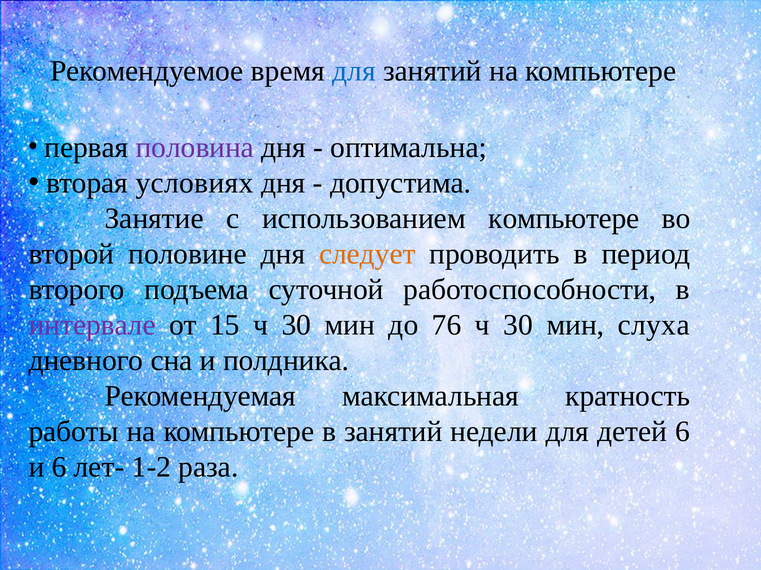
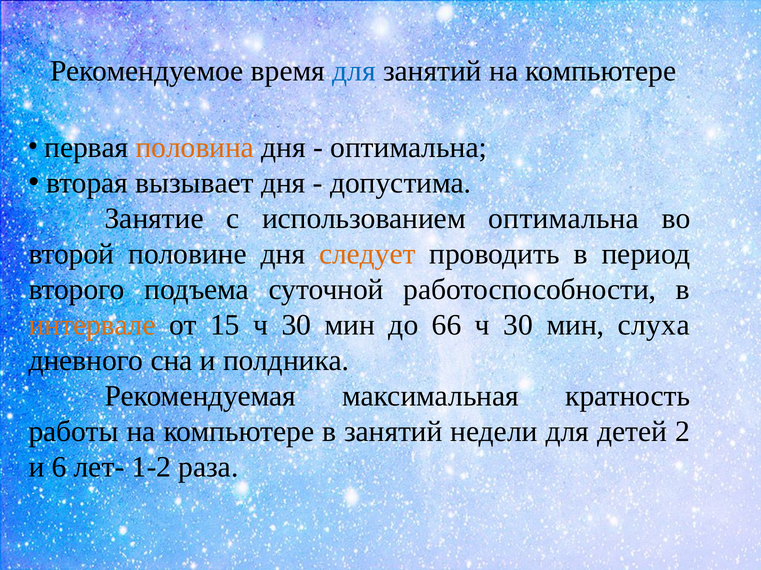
половина colour: purple -> orange (195, 148)
условиях: условиях -> вызывает (195, 183)
использованием компьютере: компьютере -> оптимальна (564, 219)
интервале colour: purple -> orange (92, 326)
76: 76 -> 66 (447, 326)
детей 6: 6 -> 2 (683, 432)
